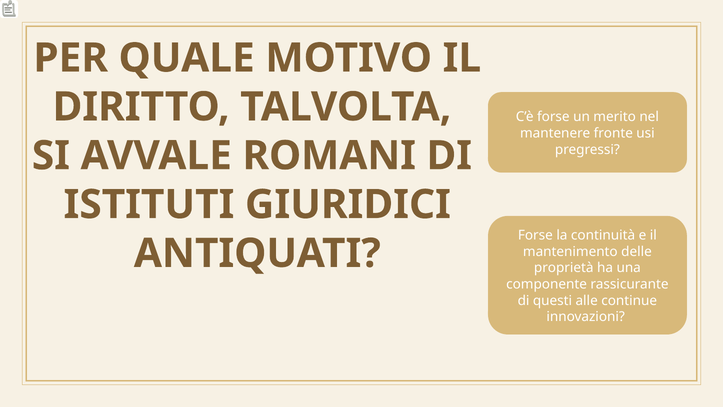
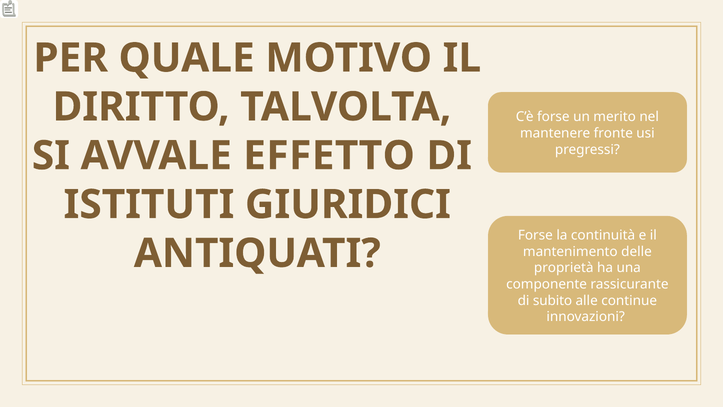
ROMANI: ROMANI -> EFFETTO (329, 156)
questi: questi -> subito (553, 300)
